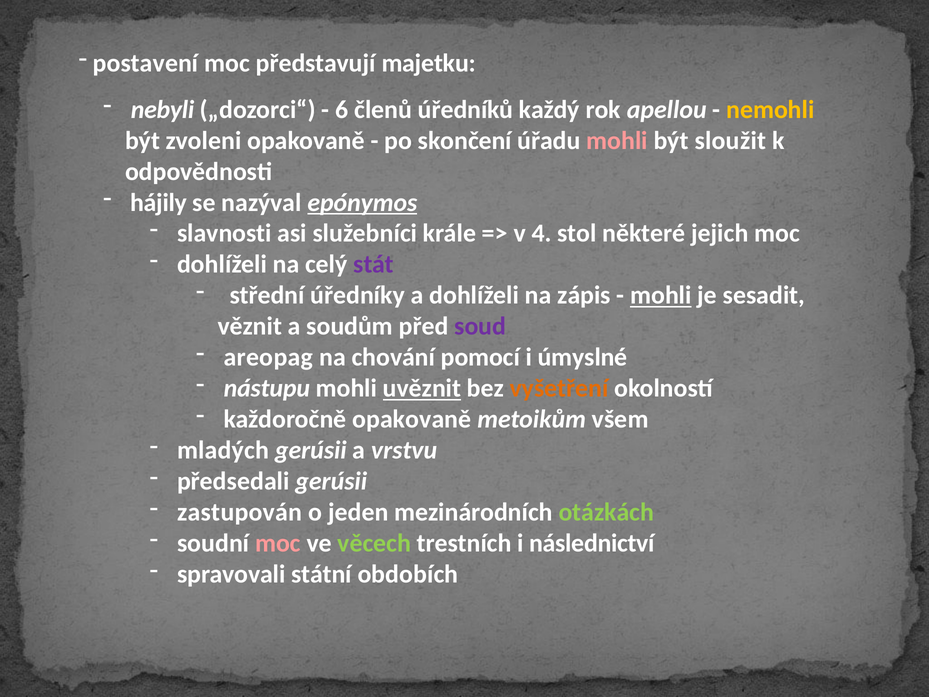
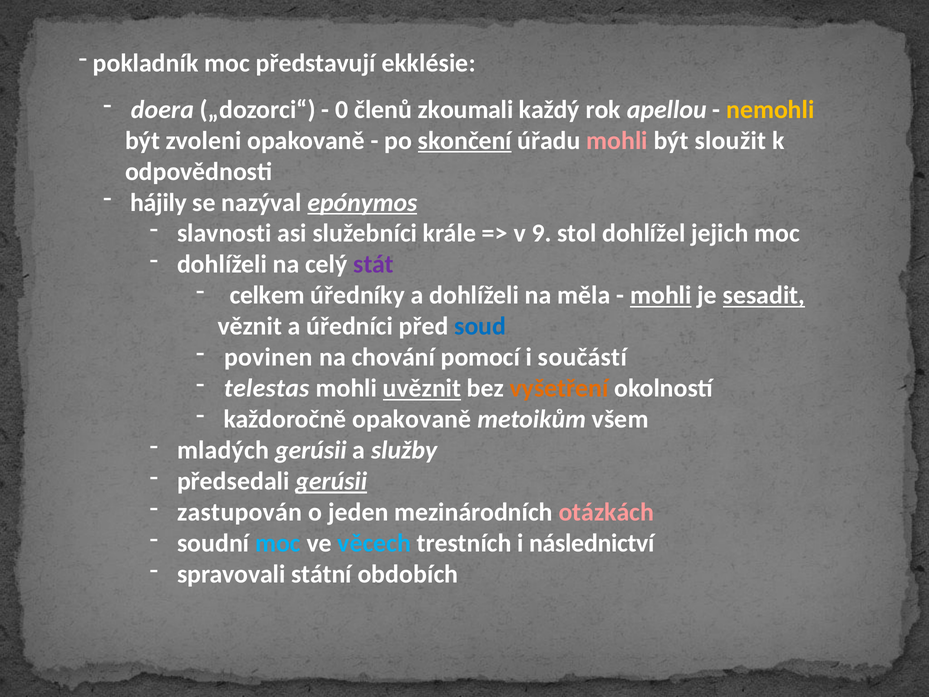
postavení: postavení -> pokladník (146, 63)
majetku: majetku -> ekklésie (429, 63)
nebyli: nebyli -> doera (162, 109)
6: 6 -> 0 (342, 109)
úředníků: úředníků -> zkoumali (466, 109)
skončení underline: none -> present (465, 140)
4: 4 -> 9 (542, 233)
některé: některé -> dohlížel (644, 233)
střední: střední -> celkem (267, 295)
zápis: zápis -> měla (584, 295)
sesadit underline: none -> present (764, 295)
soudům: soudům -> úředníci (350, 326)
soud colour: purple -> blue (480, 326)
areopag: areopag -> povinen (268, 357)
úmyslné: úmyslné -> součástí (582, 357)
nástupu: nástupu -> telestas (267, 388)
vrstvu: vrstvu -> služby (404, 450)
gerúsii underline: none -> present (331, 481)
otázkách colour: light green -> pink (606, 512)
moc colour: pink -> light blue (278, 543)
věcech colour: light green -> light blue (374, 543)
